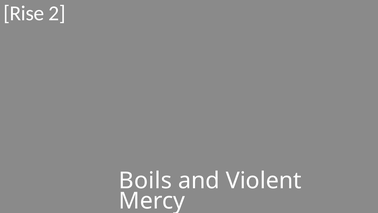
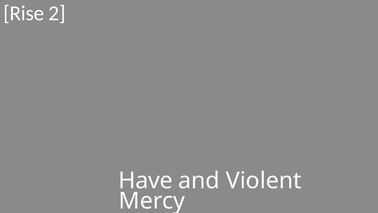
Boils: Boils -> Have (146, 180)
